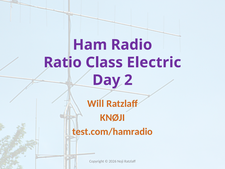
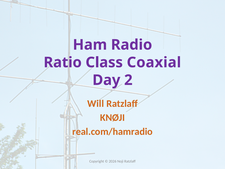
Electric: Electric -> Coaxial (154, 62)
test.com/hamradio: test.com/hamradio -> real.com/hamradio (112, 131)
